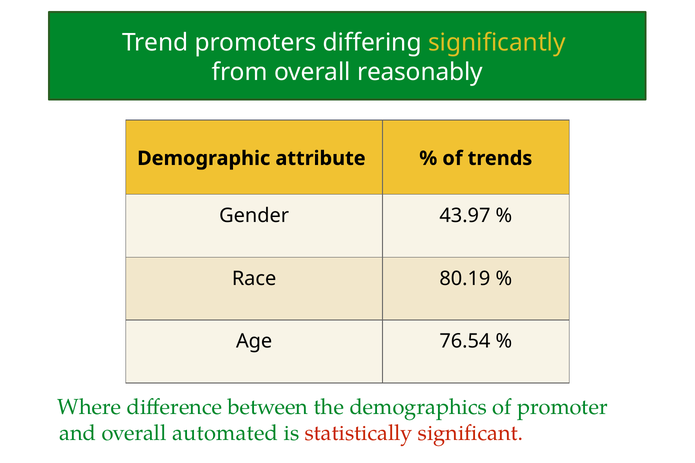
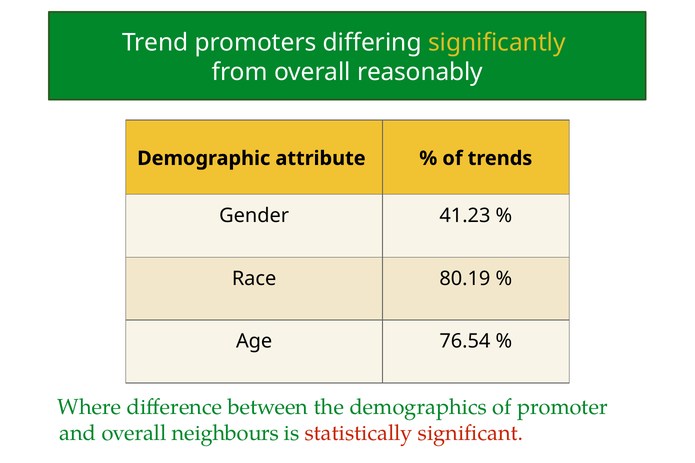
43.97: 43.97 -> 41.23 (465, 216)
automated: automated -> neighbours (225, 433)
